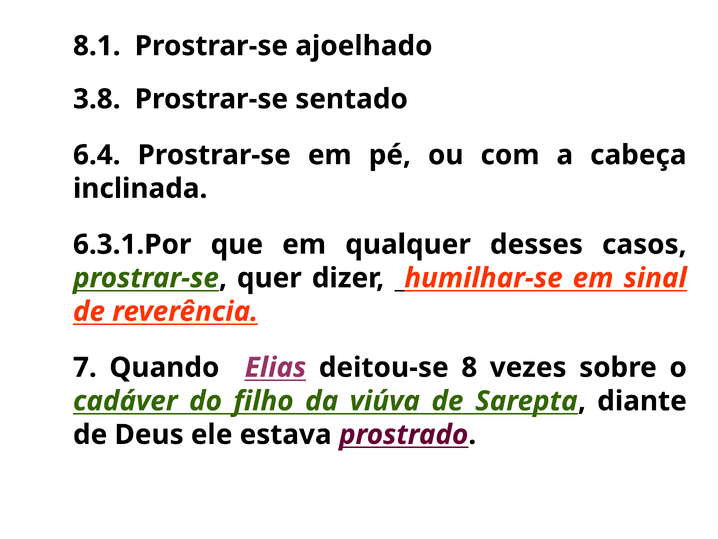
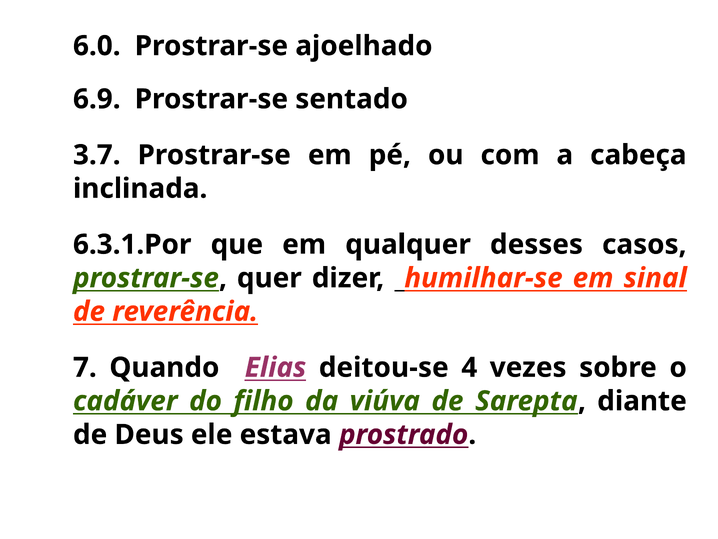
8.1: 8.1 -> 6.0 (97, 46)
3.8: 3.8 -> 6.9 (97, 99)
6.4: 6.4 -> 3.7 (97, 155)
8: 8 -> 4 (469, 367)
